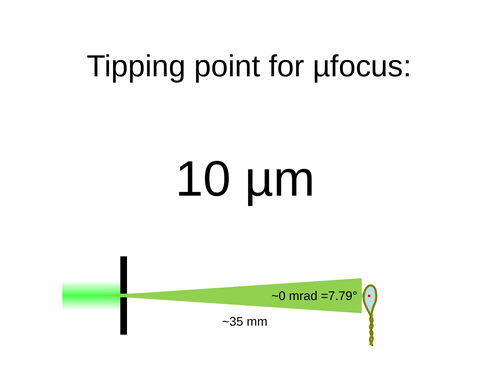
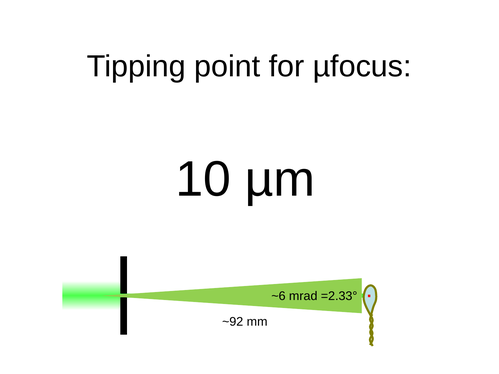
~0: ~0 -> ~6 (278, 296)
=7.79°: =7.79° -> =2.33° (339, 296)
~35: ~35 -> ~92 (233, 322)
